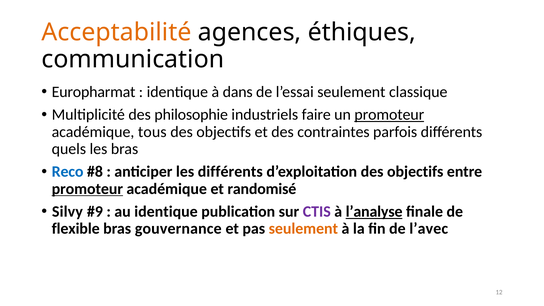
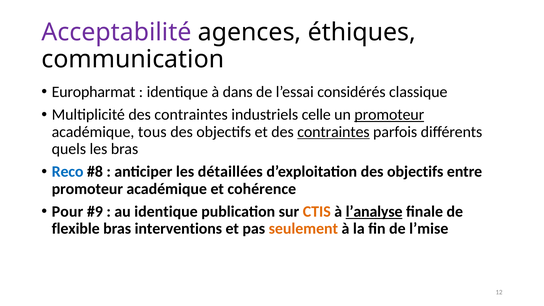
Acceptabilité colour: orange -> purple (116, 32)
l’essai seulement: seulement -> considérés (351, 92)
Multiplicité des philosophie: philosophie -> contraintes (191, 115)
faire: faire -> celle (316, 115)
contraintes underline: none -> present (333, 132)
les différents: différents -> détaillées (230, 172)
promoteur underline: present -> none (87, 189)
randomisé: randomisé -> cohérence (262, 189)
Silvy: Silvy -> Pour (67, 212)
CTIS colour: purple -> orange (317, 212)
gouvernance: gouvernance -> interventions (178, 229)
l’avec: l’avec -> l’mise (429, 229)
